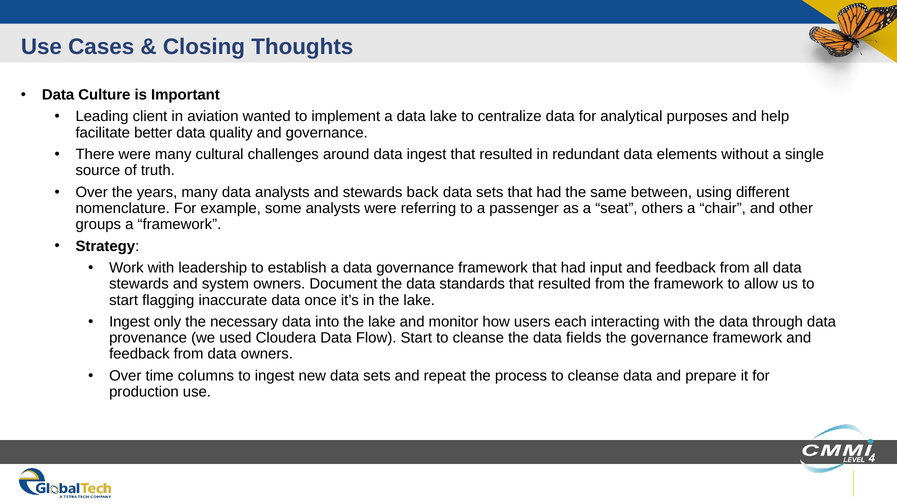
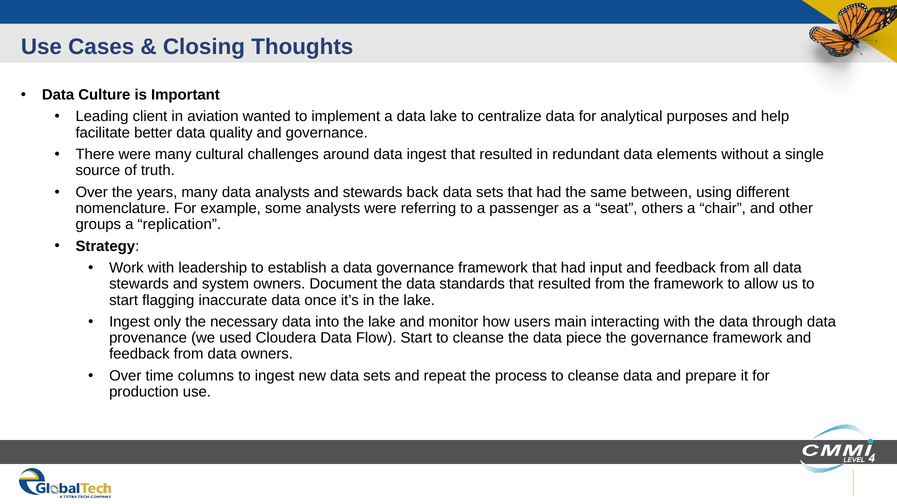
a framework: framework -> replication (179, 225)
each: each -> main (571, 322)
fields: fields -> piece (584, 338)
